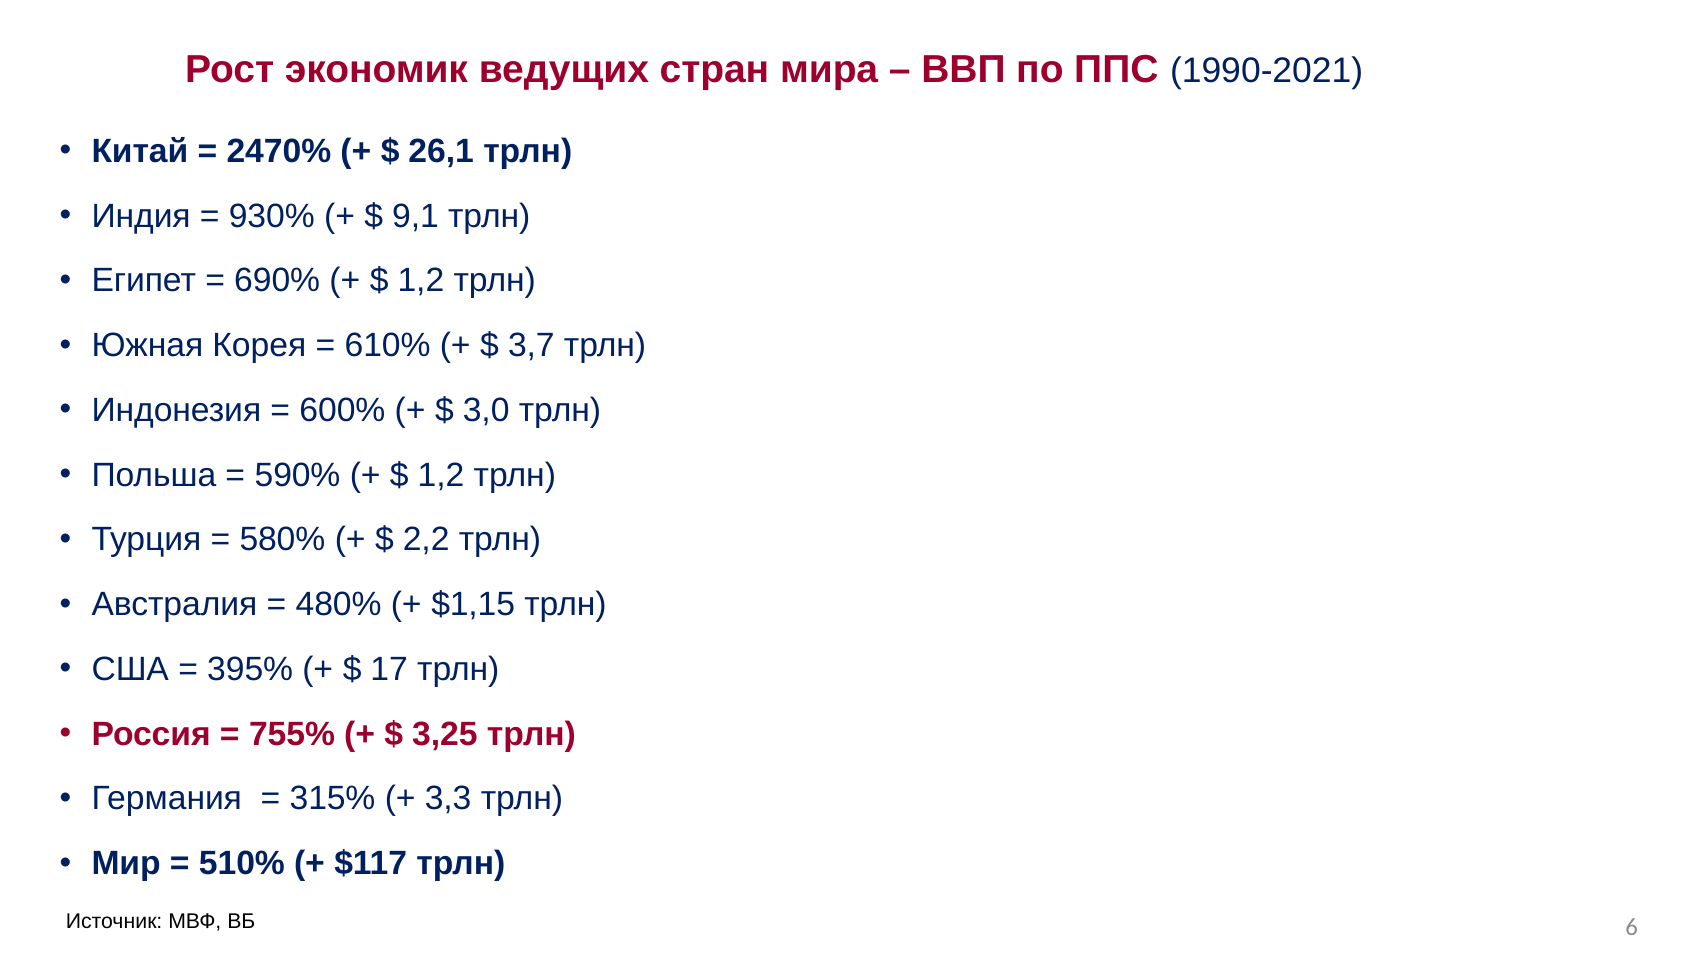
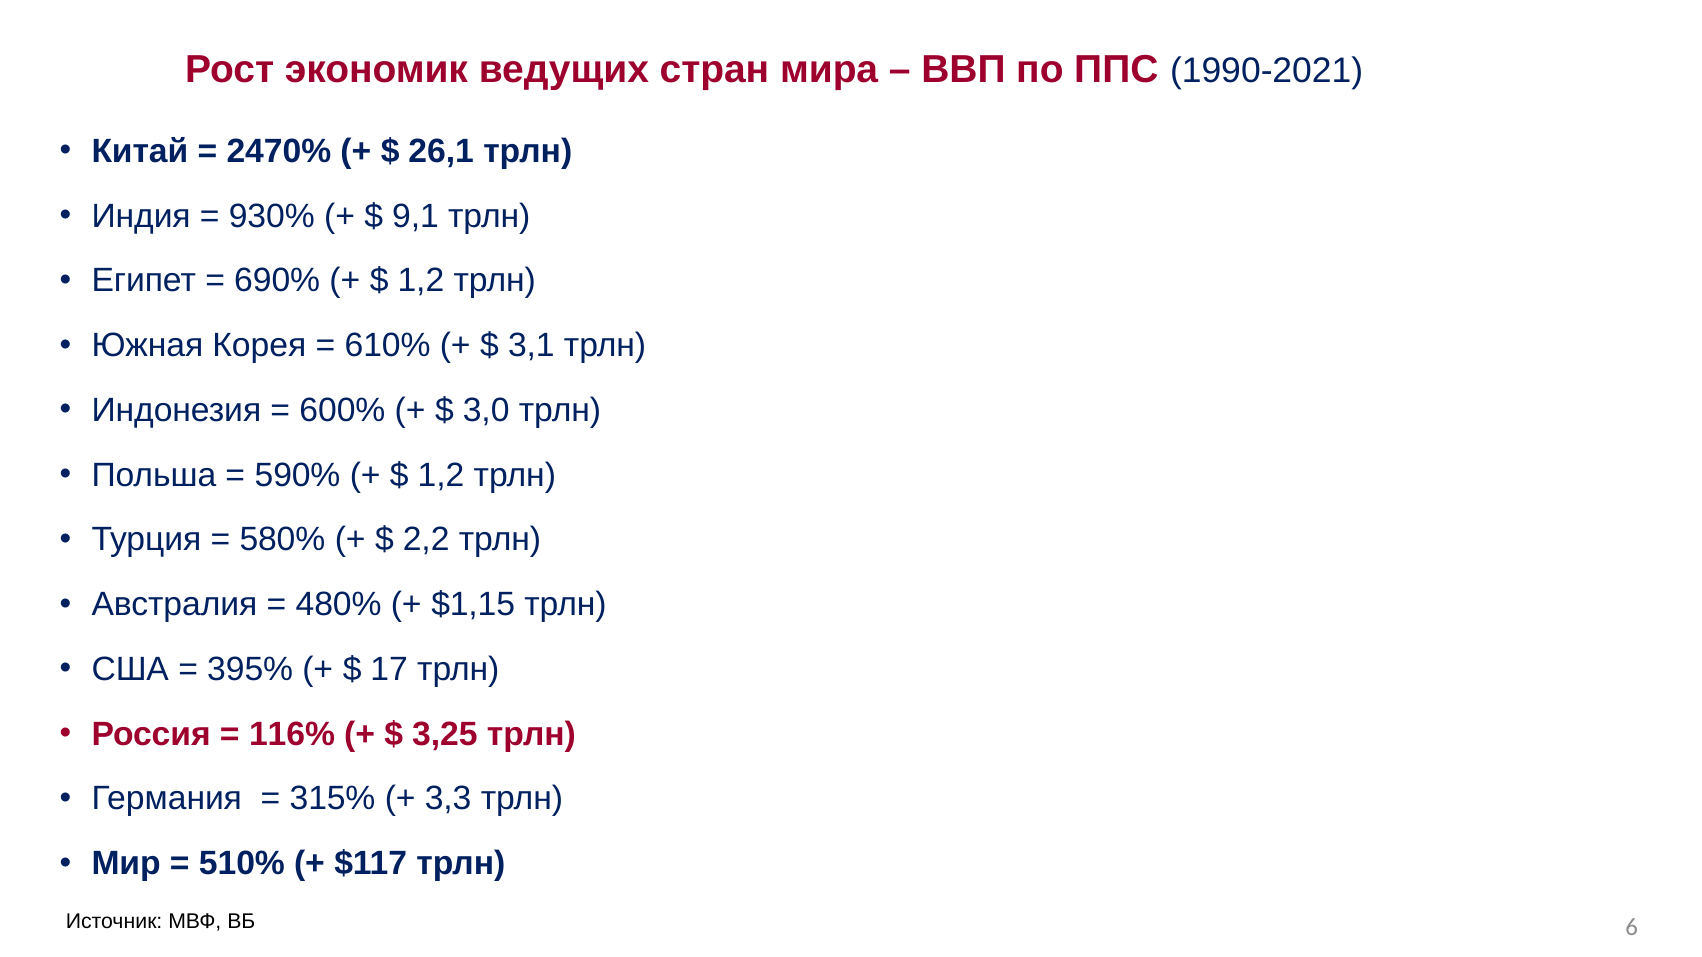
3,7: 3,7 -> 3,1 (531, 346)
755%: 755% -> 116% (292, 734)
